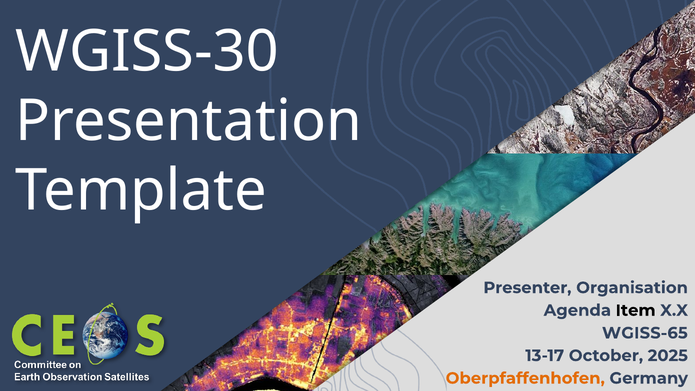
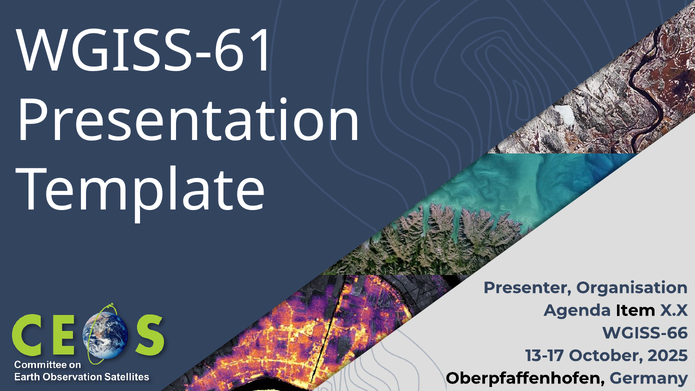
WGISS-30: WGISS-30 -> WGISS-61 (147, 51)
WGISS-65: WGISS-65 -> WGISS-66 (645, 333)
Oberpfaffenhofen colour: orange -> black (525, 378)
